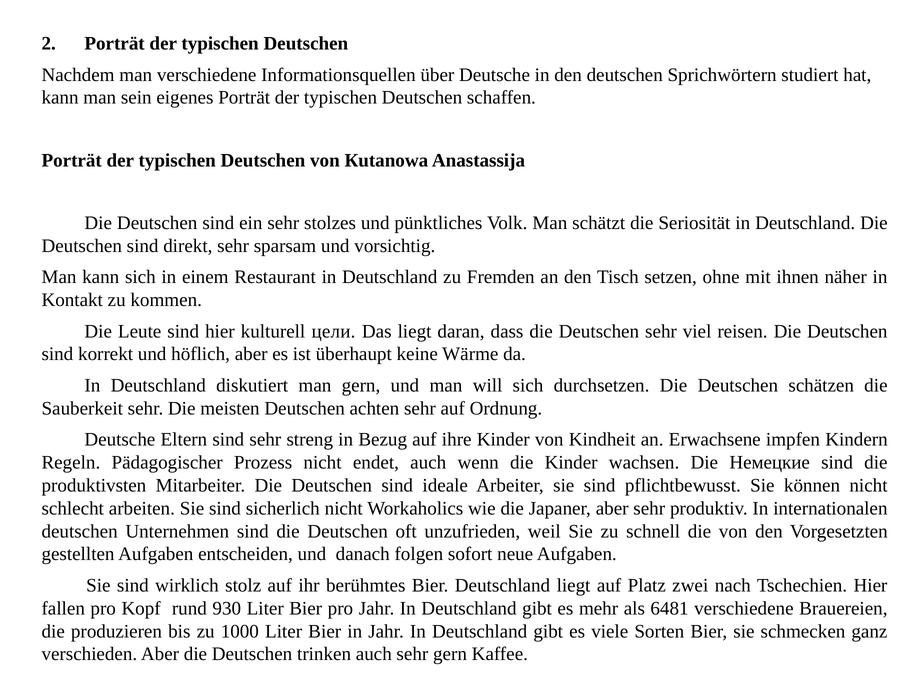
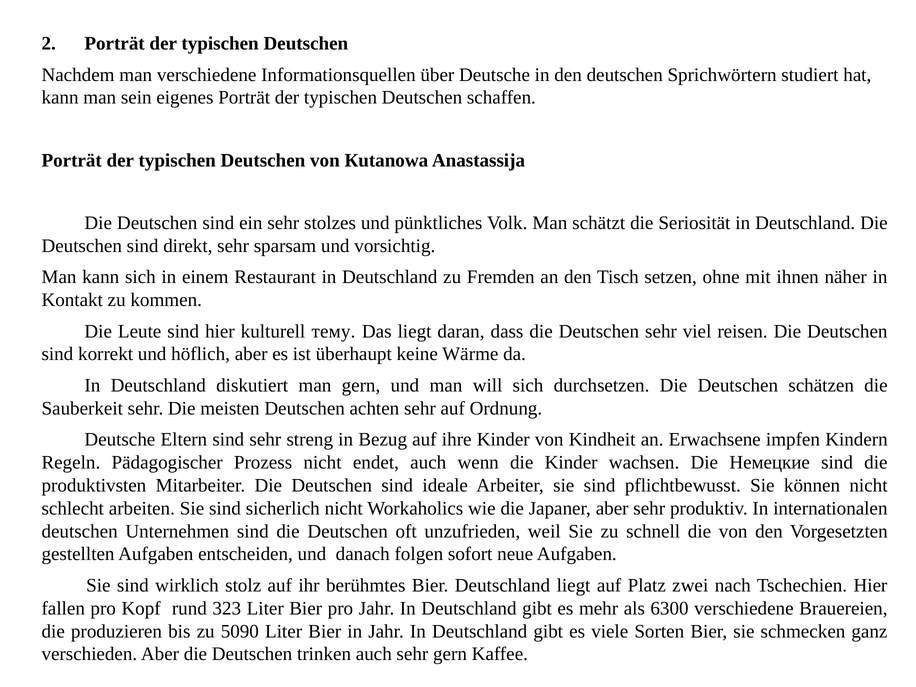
цели: цели -> тему (334, 331)
930: 930 -> 323 (227, 608)
6481: 6481 -> 6300 (670, 608)
1000: 1000 -> 5090 (240, 631)
